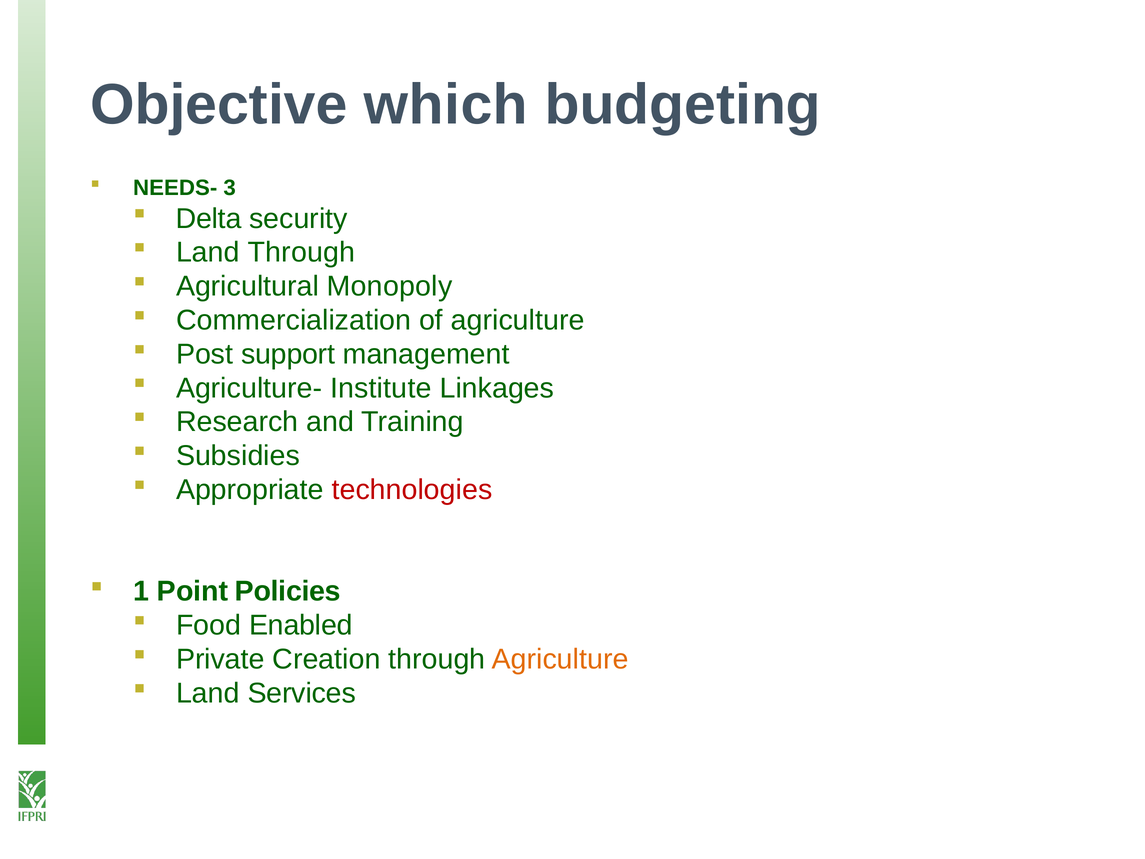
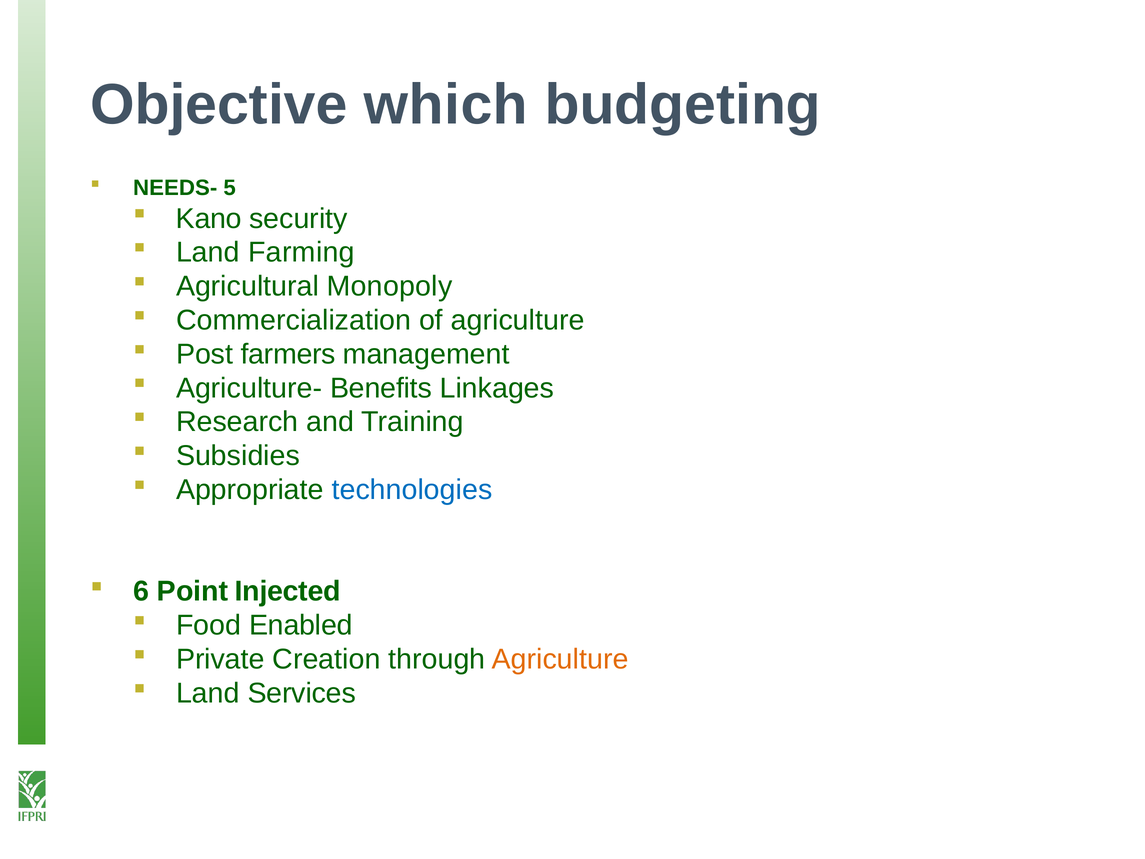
3: 3 -> 5 (230, 188)
Delta: Delta -> Kano (209, 219)
Land Through: Through -> Farming (301, 252)
support: support -> farmers (288, 354)
Institute: Institute -> Benefits (381, 388)
technologies colour: red -> blue (412, 490)
1: 1 -> 6 (141, 591)
Policies: Policies -> Injected (288, 591)
